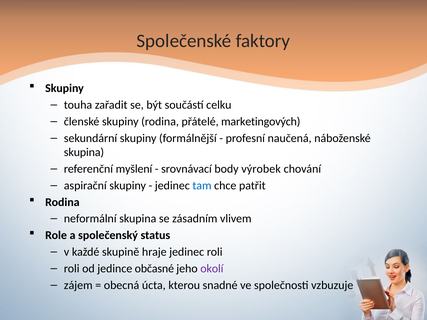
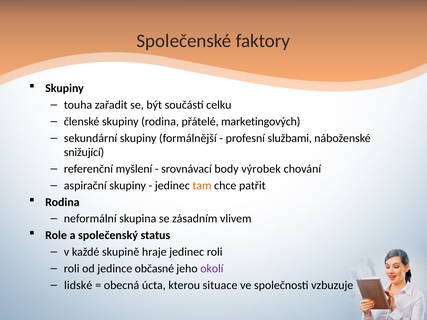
naučená: naučená -> službami (290, 138)
skupina: skupina -> snižující (84, 152)
tam colour: blue -> orange (202, 186)
zájem: zájem -> lidské (78, 285)
snadné: snadné -> situace (220, 285)
